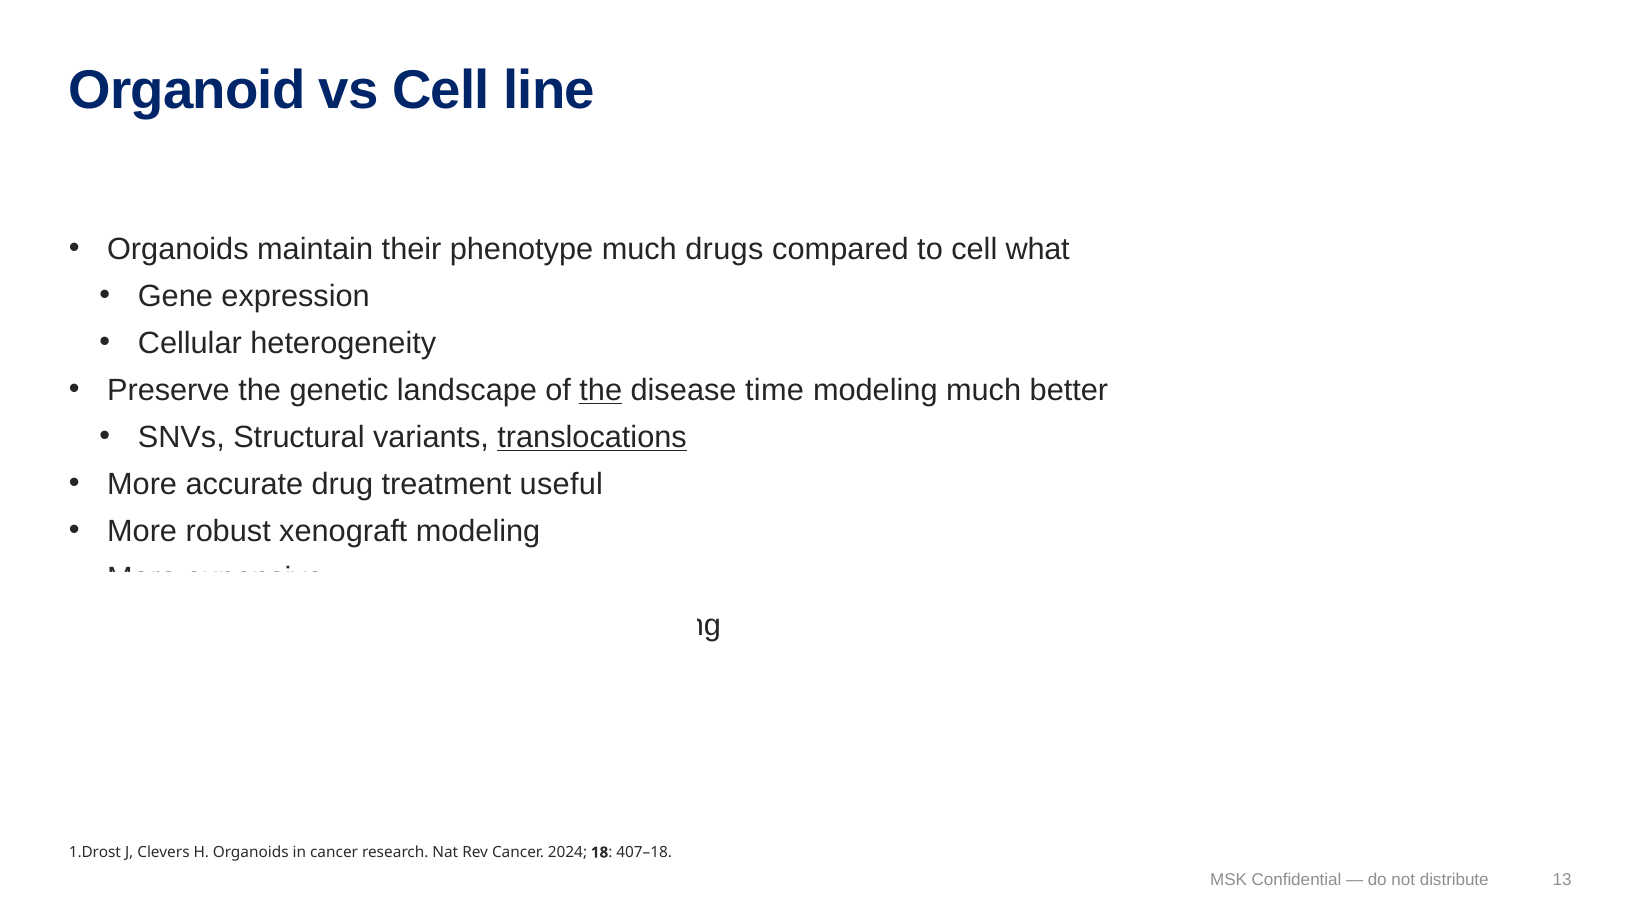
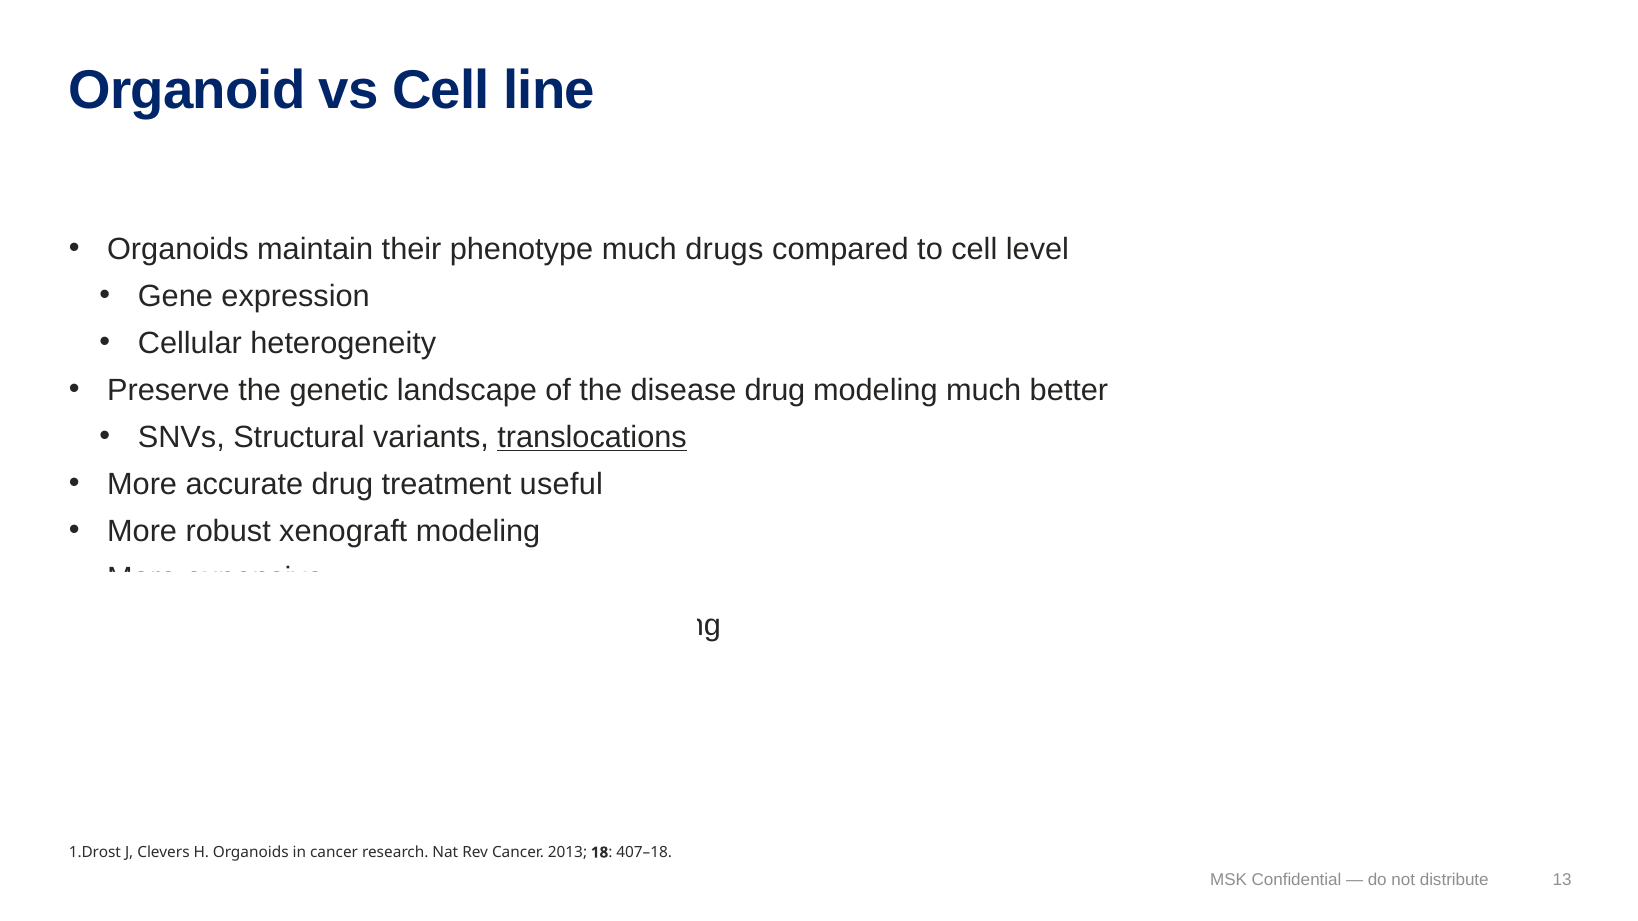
what: what -> level (1037, 249)
the underline: present -> none (601, 390)
disease time: time -> drug (775, 390)
2024: 2024 -> 2013 (568, 853)
